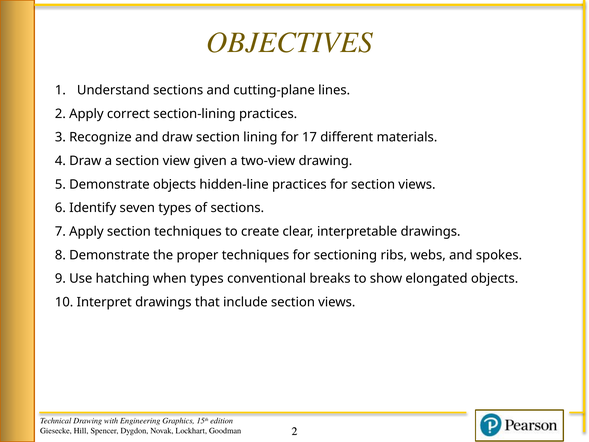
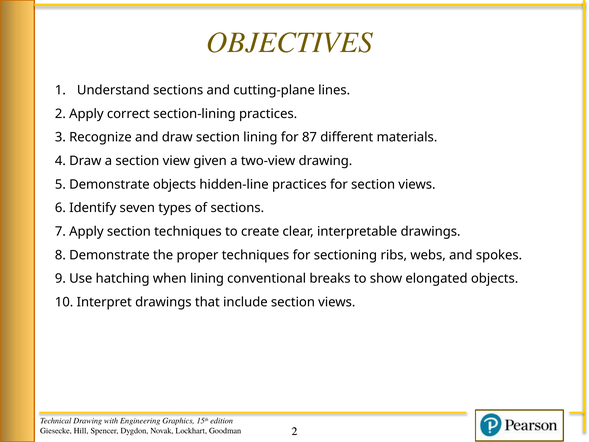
17: 17 -> 87 (309, 137)
when types: types -> lining (207, 278)
